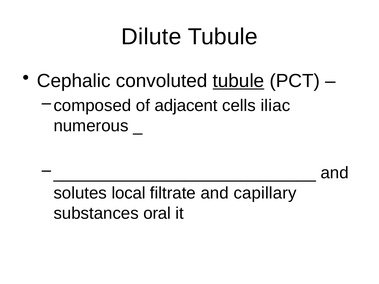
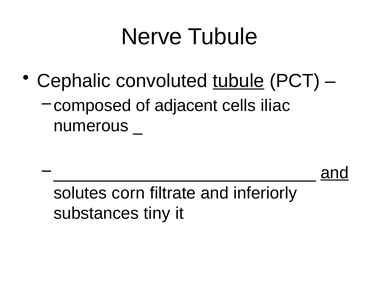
Dilute: Dilute -> Nerve (152, 37)
and underline: none -> present (335, 173)
local: local -> corn (128, 193)
capillary: capillary -> inferiorly (265, 193)
oral: oral -> tiny (157, 213)
